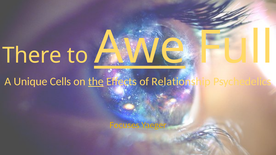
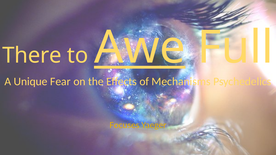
Cells: Cells -> Fear (60, 82)
the underline: present -> none (96, 82)
Relationship: Relationship -> Mechanisms (181, 82)
